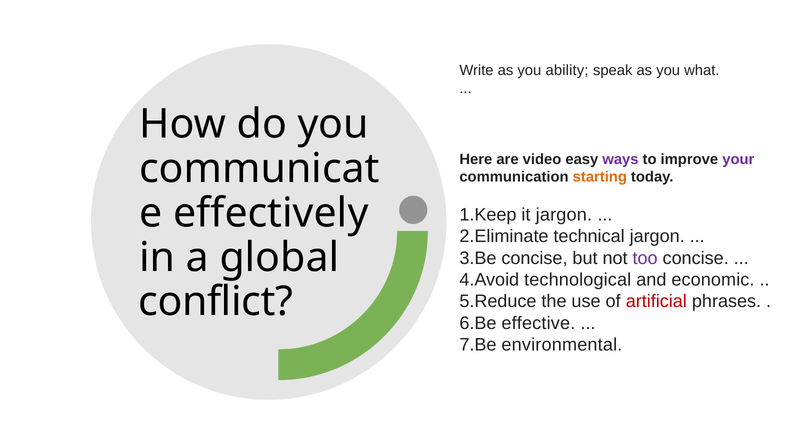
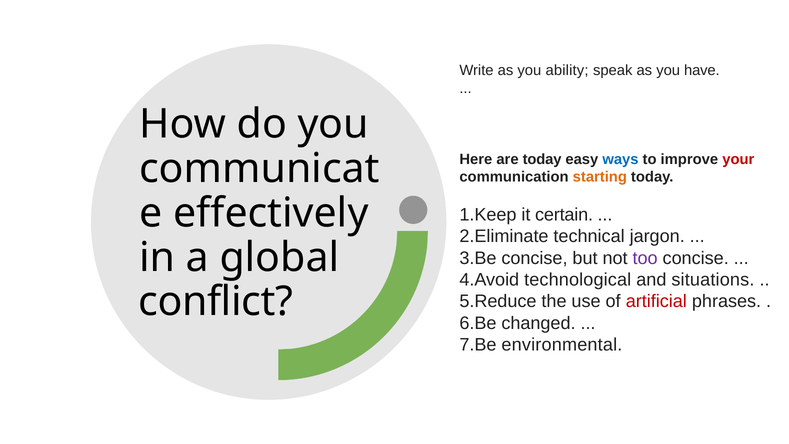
what: what -> have (702, 70)
are video: video -> today (542, 159)
ways colour: purple -> blue (620, 159)
your colour: purple -> red (738, 159)
it jargon: jargon -> certain (564, 215)
economic: economic -> situations (713, 280)
effective: effective -> changed (538, 323)
